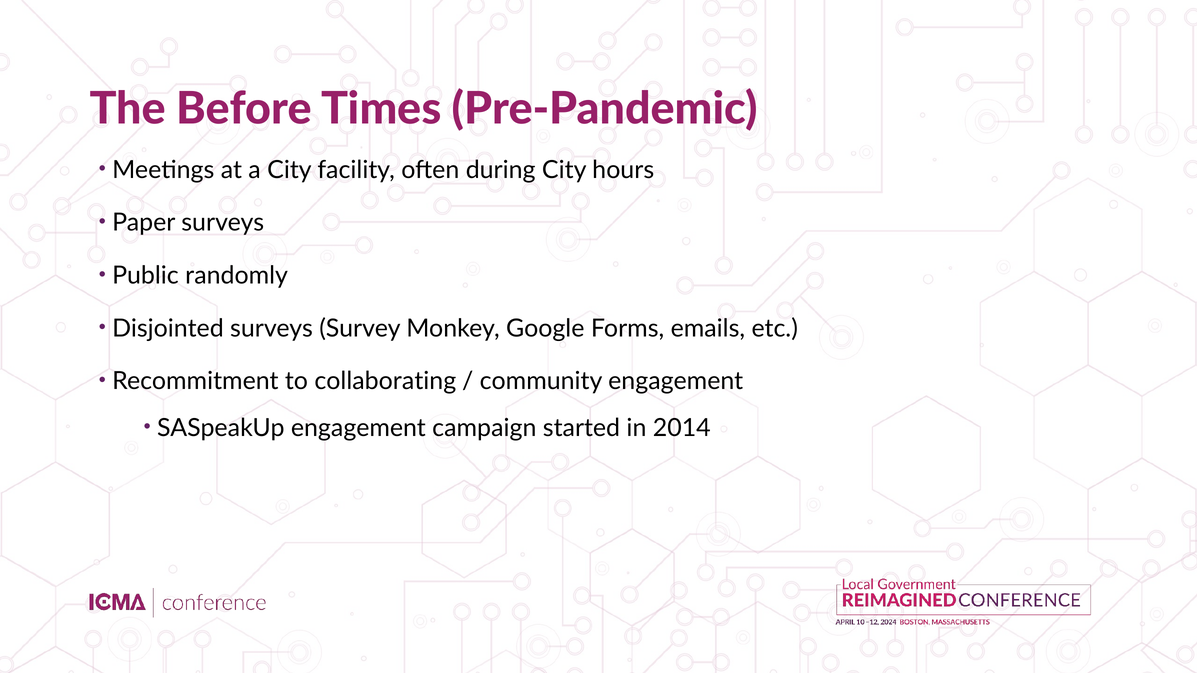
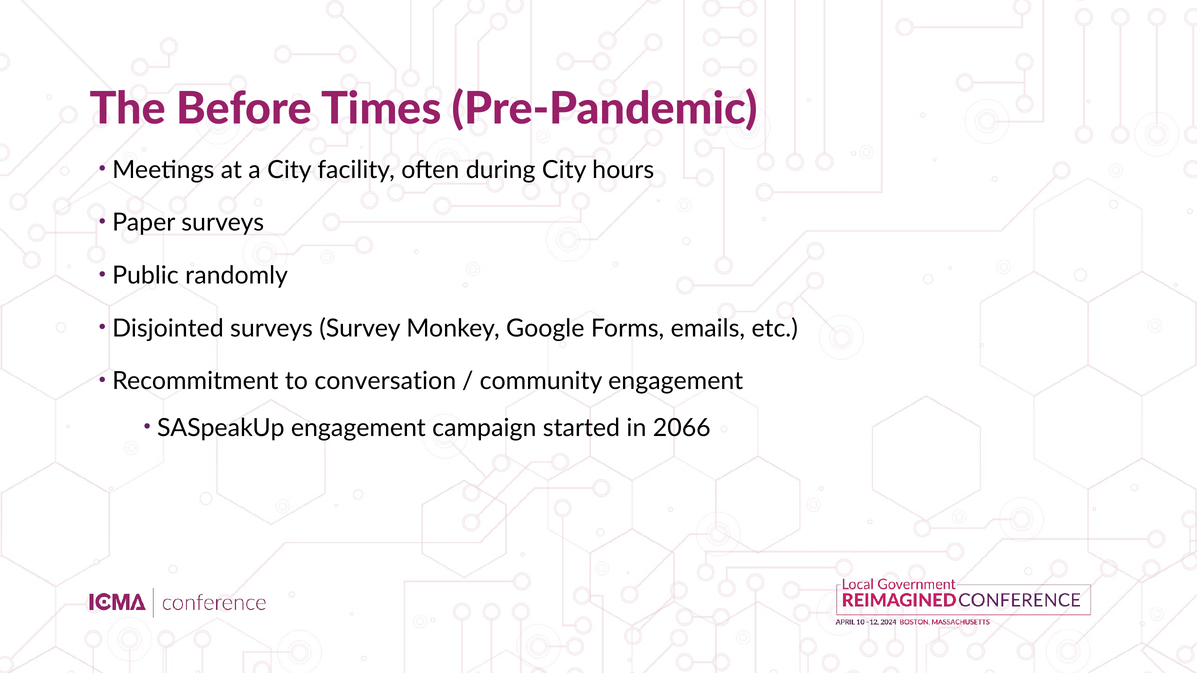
collaborating: collaborating -> conversation (385, 381)
2014: 2014 -> 2066 (682, 428)
